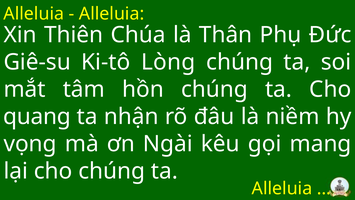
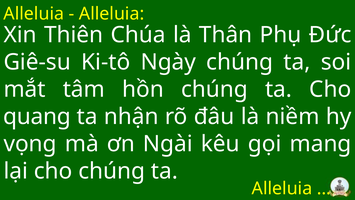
Lòng: Lòng -> Ngày (168, 62)
